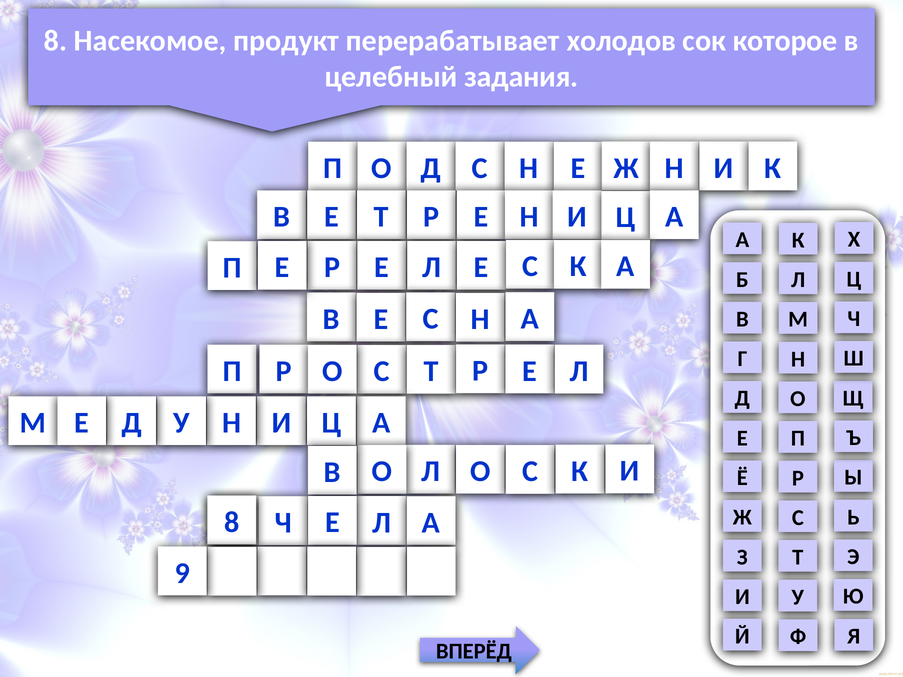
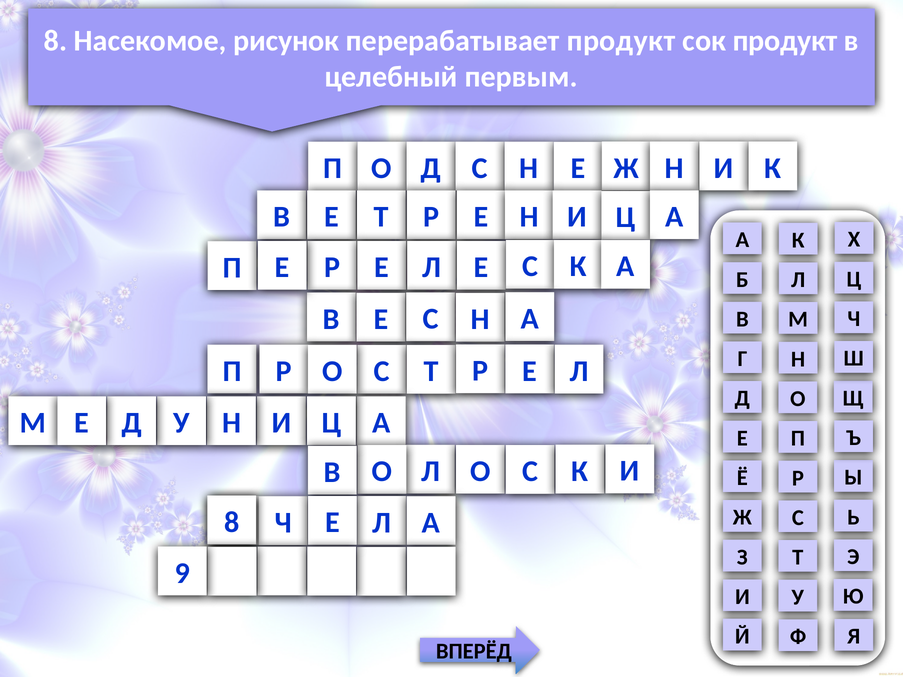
продукт: продукт -> рисунок (286, 41)
перерабатывает холодов: холодов -> продукт (621, 41)
сок которое: которое -> продукт (785, 41)
задания: задания -> первым (521, 77)
